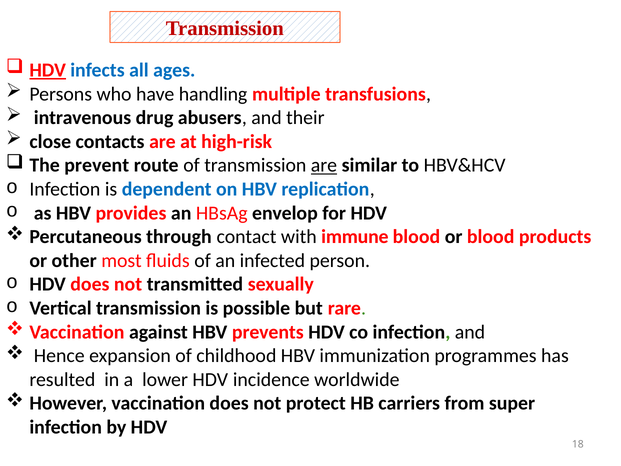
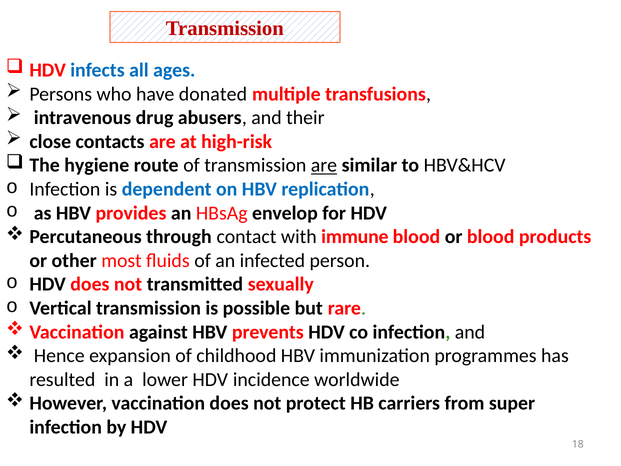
HDV underline: present -> none (48, 70)
handling: handling -> donated (213, 94)
prevent: prevent -> hygiene (97, 165)
